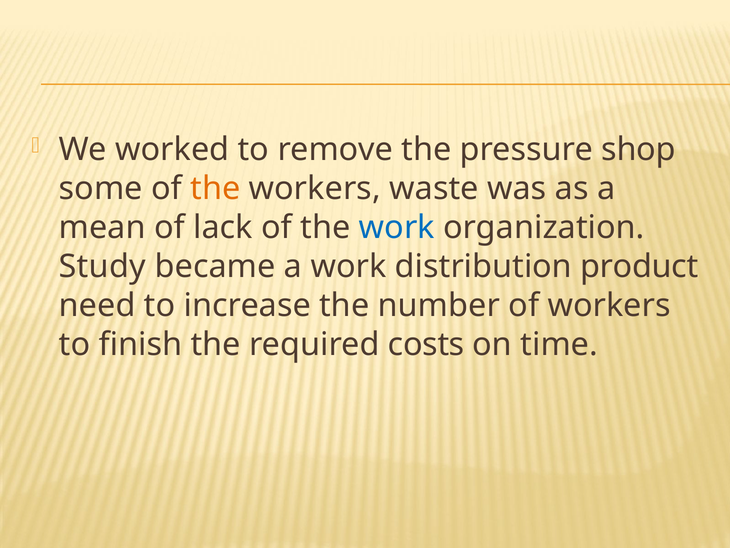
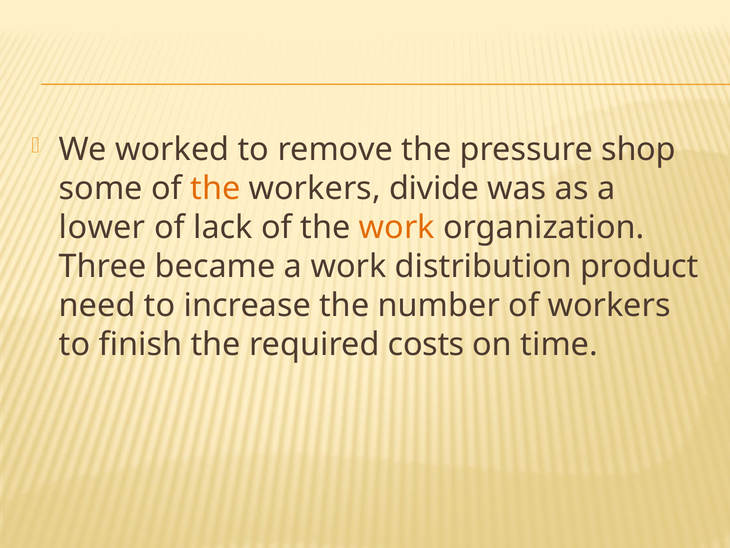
waste: waste -> divide (434, 188)
mean: mean -> lower (102, 227)
work colour: blue -> orange (397, 227)
Study: Study -> Three (103, 266)
